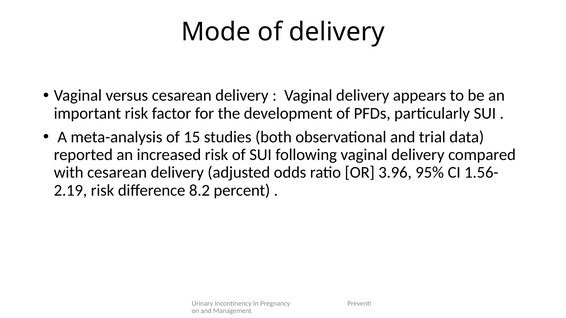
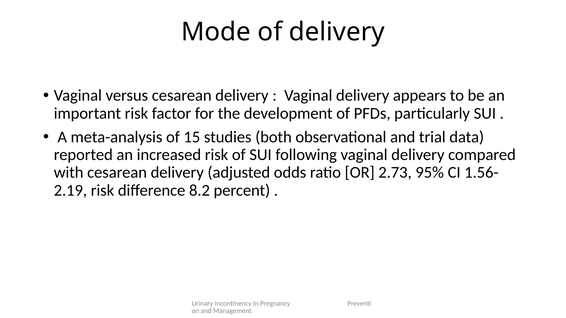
3.96: 3.96 -> 2.73 (395, 173)
